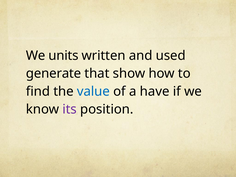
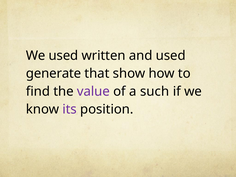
We units: units -> used (63, 56)
value colour: blue -> purple (93, 91)
have: have -> such (155, 91)
